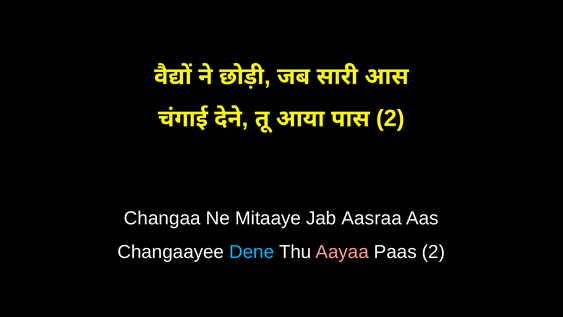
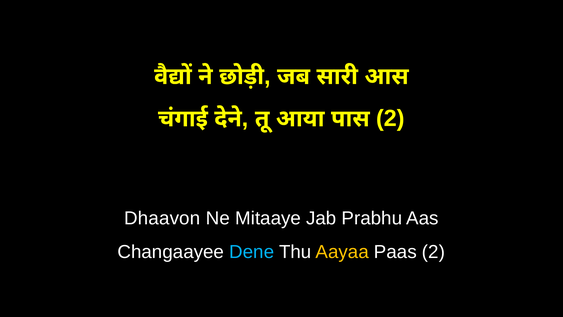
Changaa: Changaa -> Dhaavon (162, 218)
Aasraa: Aasraa -> Prabhu (372, 218)
Aayaa colour: pink -> yellow (342, 252)
